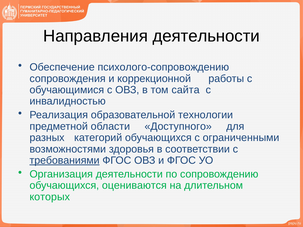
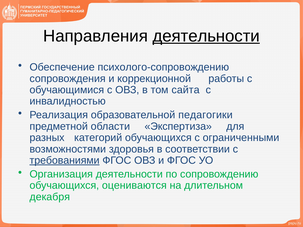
деятельности underline: none -> present (206, 36)
технологии: технологии -> педагогики (205, 115)
Доступного: Доступного -> Экспертиза (178, 127)
которых: которых -> декабря (50, 197)
